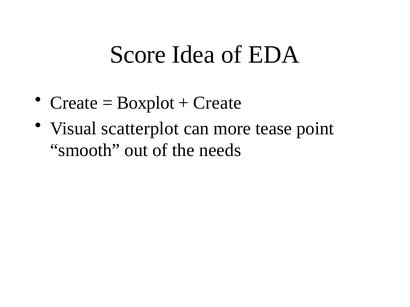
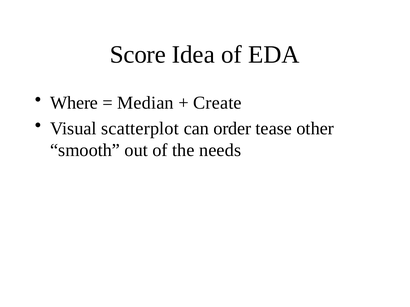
Create: Create -> Where (74, 103)
Boxplot: Boxplot -> Median (145, 103)
more: more -> order (232, 129)
point: point -> other (315, 129)
